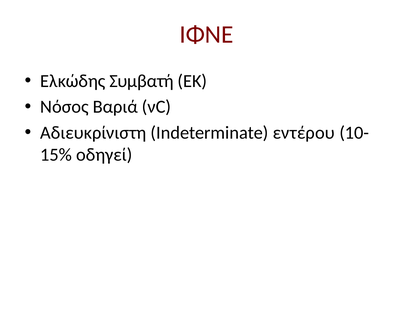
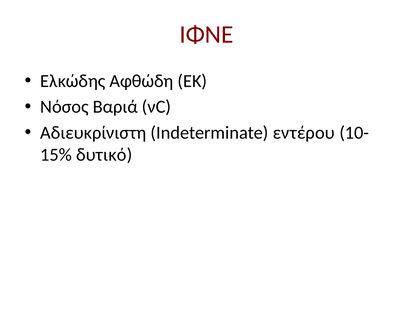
Συμβατή: Συμβατή -> Αφθώδη (142, 81)
οδηγεί: οδηγεί -> δυτικό (104, 155)
